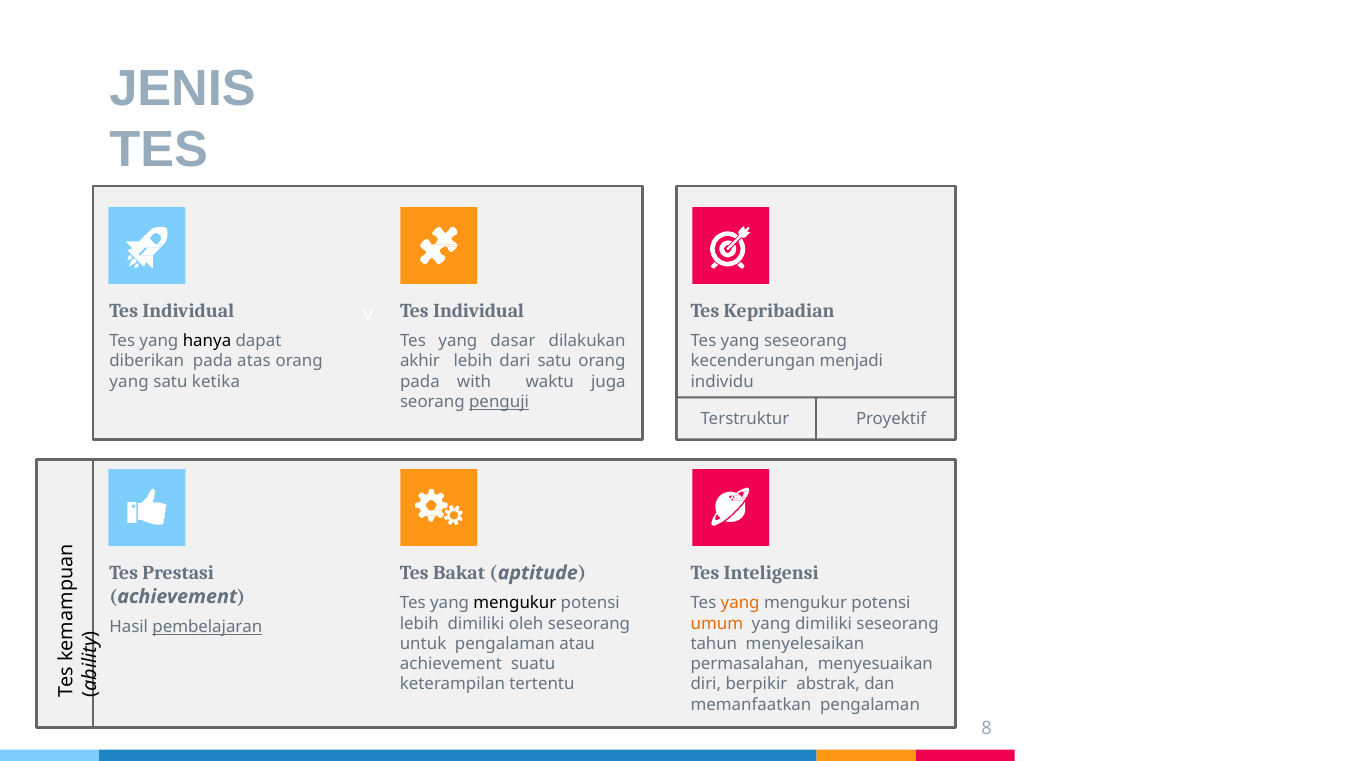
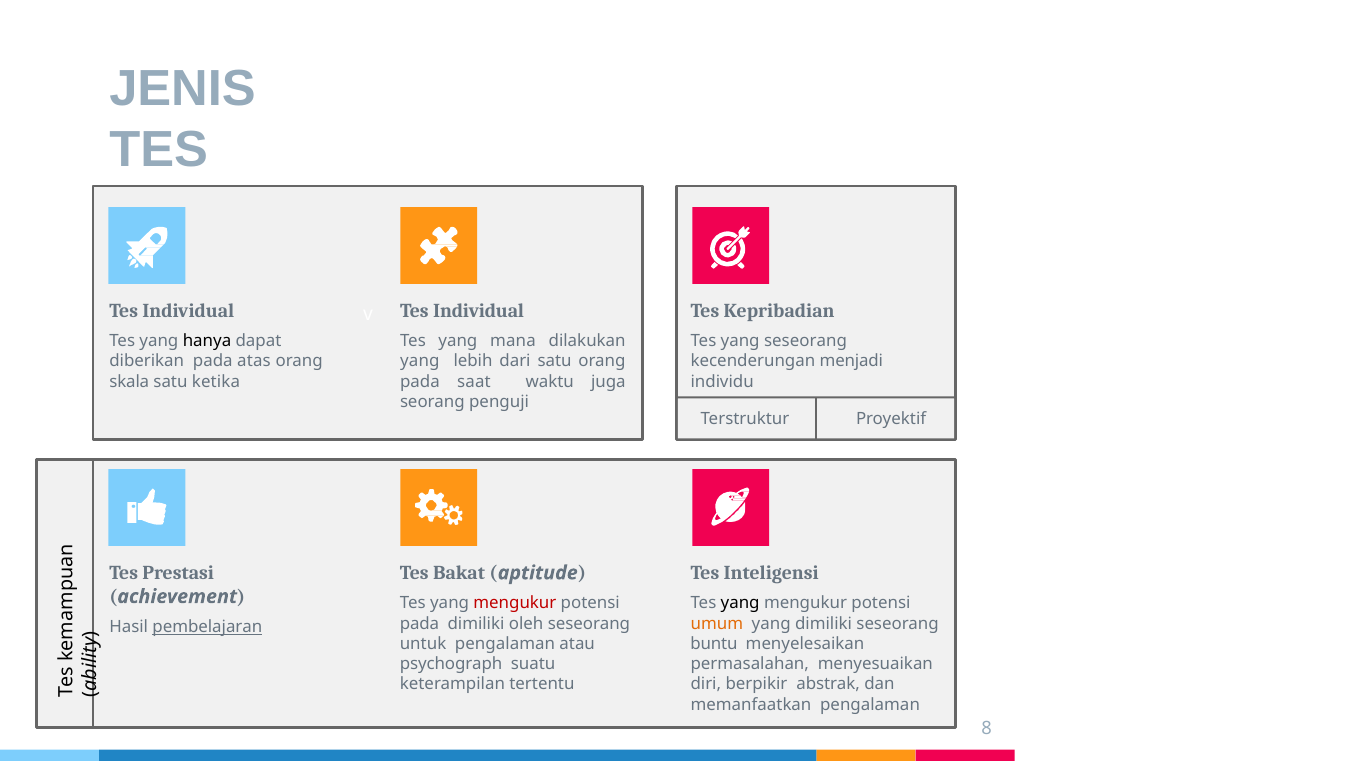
dasar: dasar -> mana (513, 341)
akhir: akhir -> yang (420, 361)
yang: yang -> skala (129, 382)
with: with -> saat (474, 382)
penguji underline: present -> none (499, 402)
mengukur colour: black -> red (515, 603)
yang colour: orange -> black (740, 603)
lebih: lebih -> pada (419, 623)
tahun: tahun -> buntu (714, 644)
achievement: achievement -> psychograph (451, 664)
